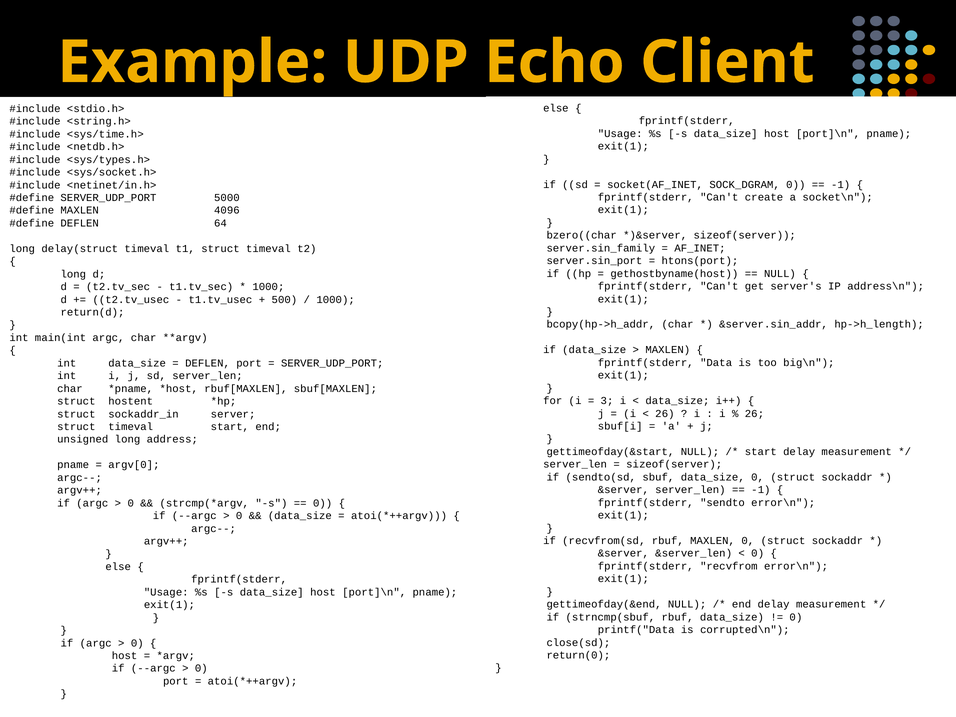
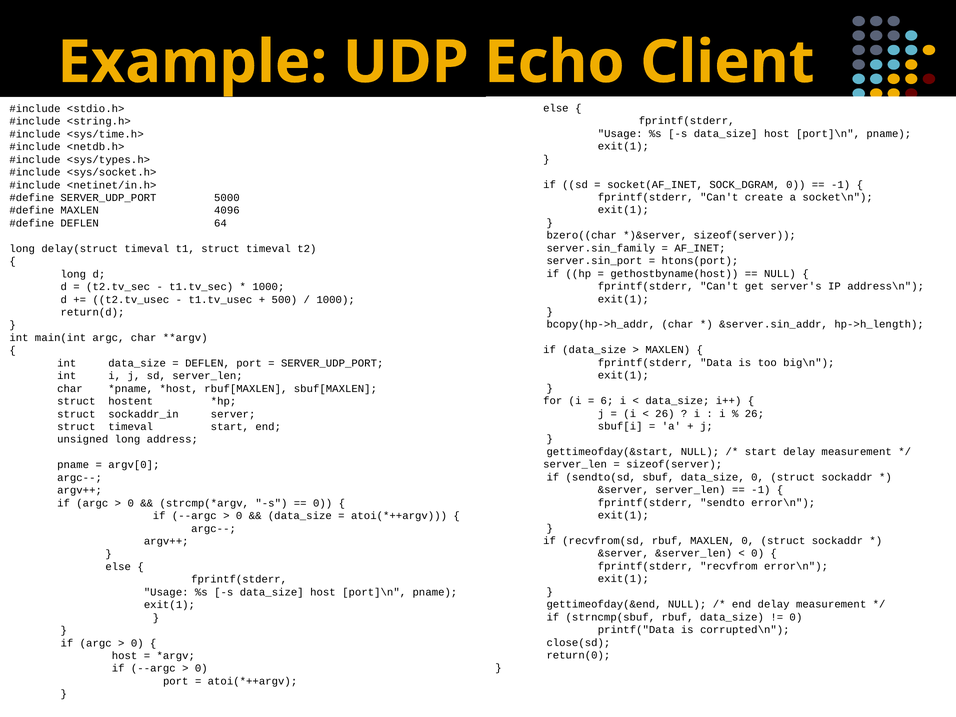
3: 3 -> 6 (607, 401)
